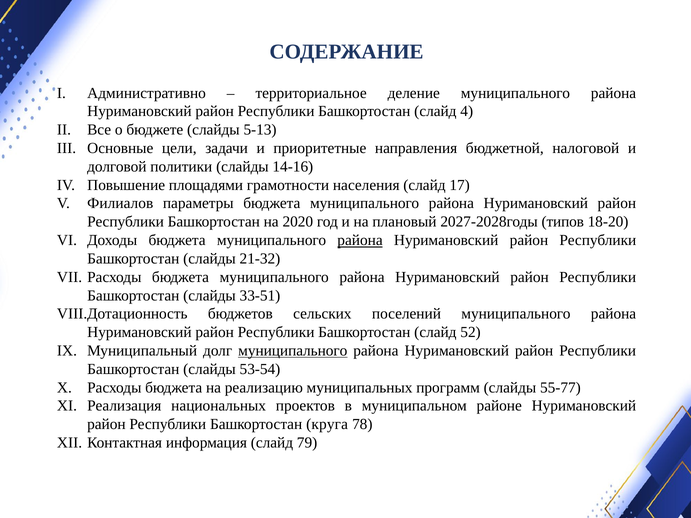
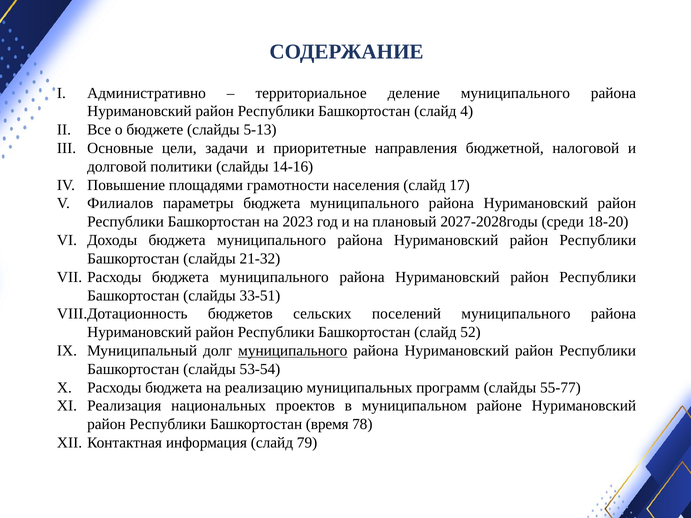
2020: 2020 -> 2023 (298, 222)
типов: типов -> среди (563, 222)
района underline: present -> none (360, 240)
круга: круга -> время (327, 425)
